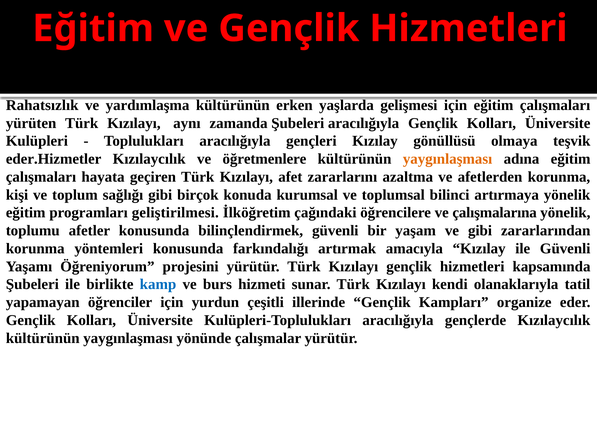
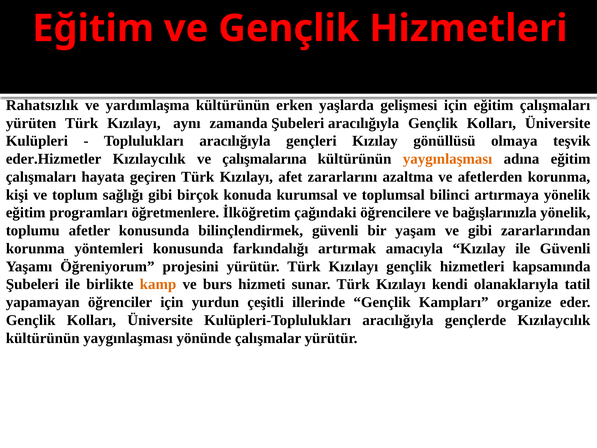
öğretmenlere: öğretmenlere -> çalışmalarına (264, 159)
geliştirilmesi: geliştirilmesi -> öğretmenlere (175, 213)
çalışmalarına: çalışmalarına -> bağışlarınızla (495, 213)
kamp colour: blue -> orange (158, 284)
